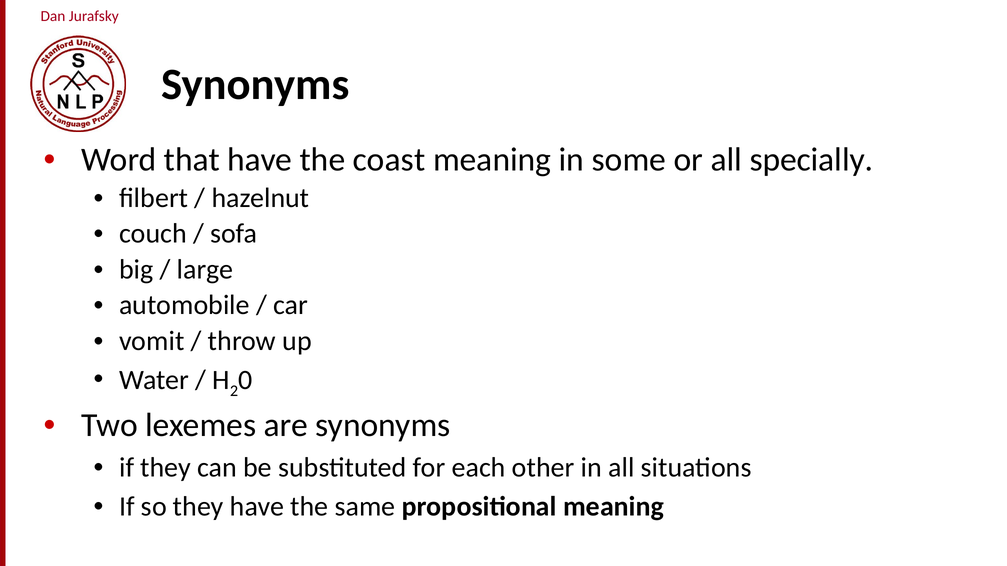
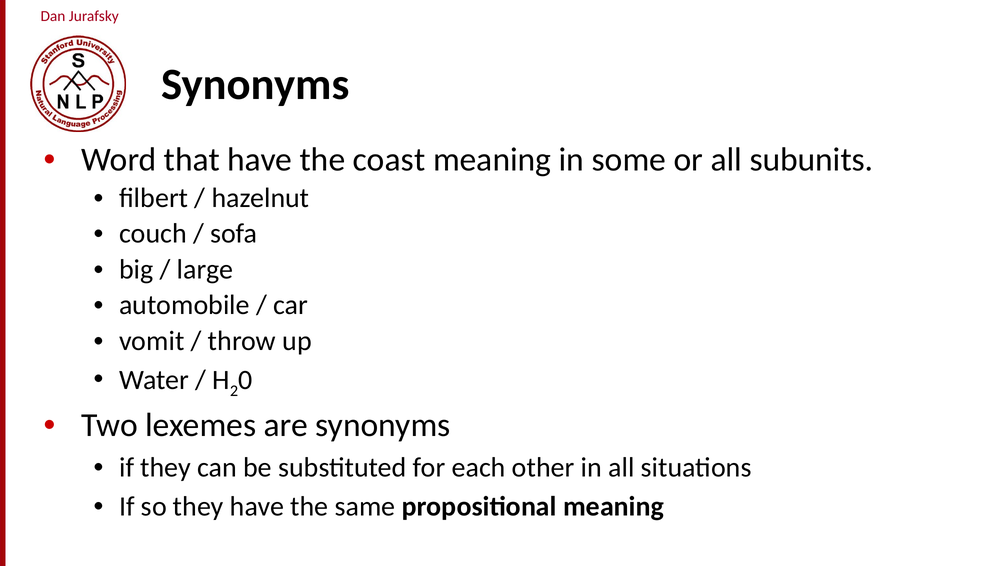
specially: specially -> subunits (811, 160)
